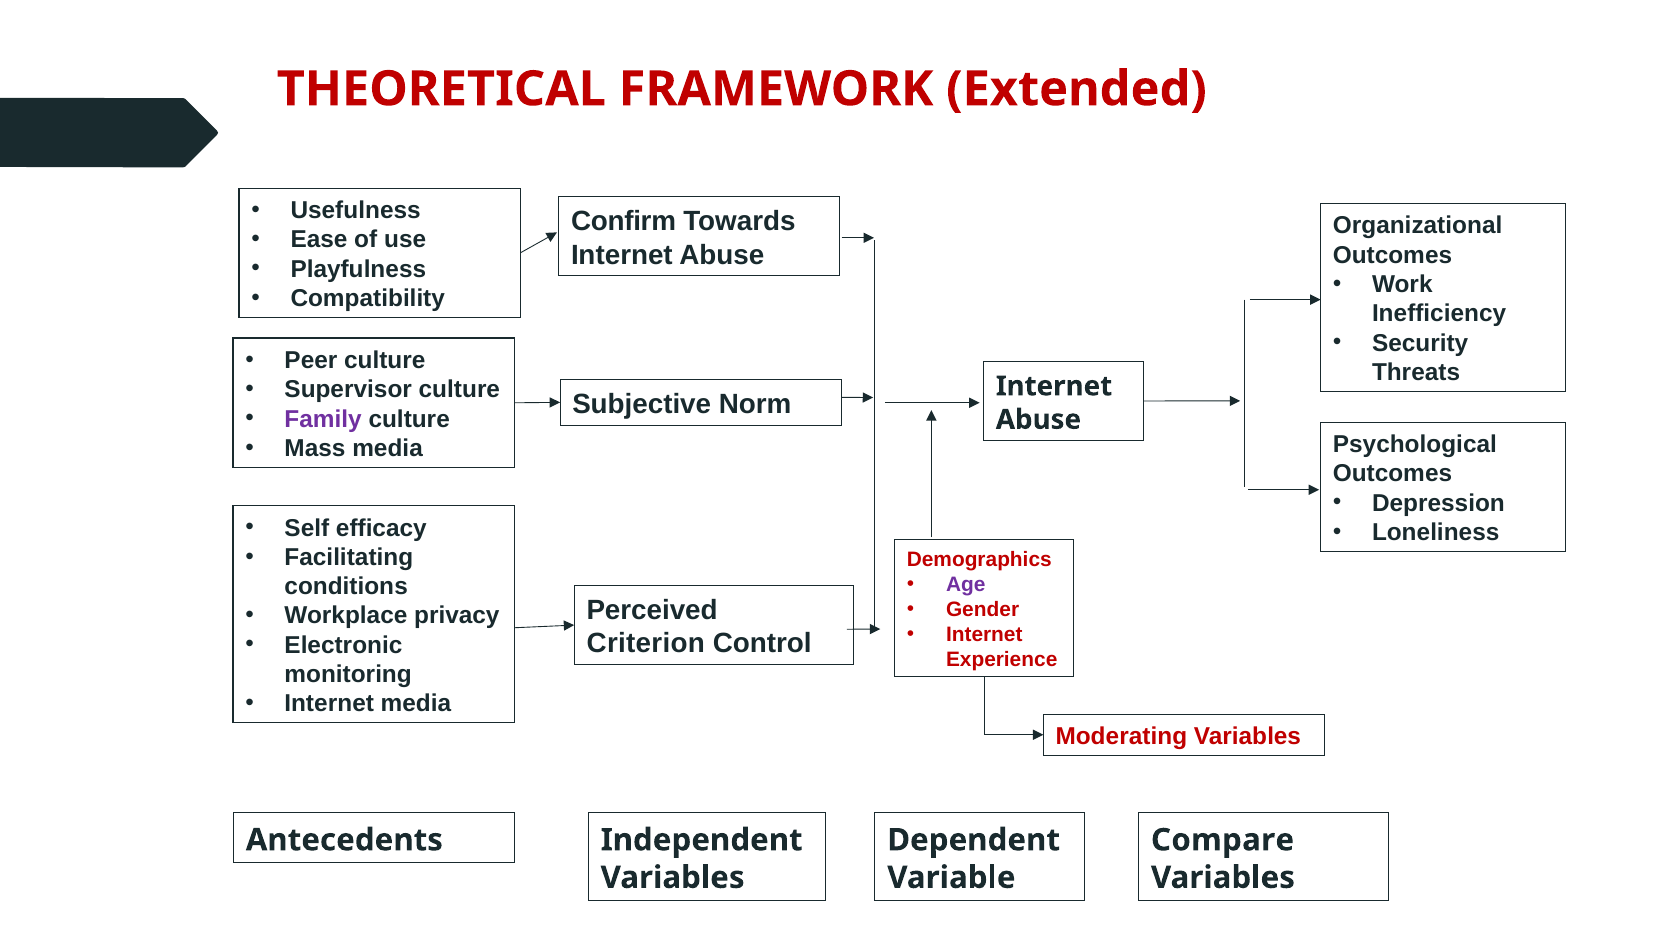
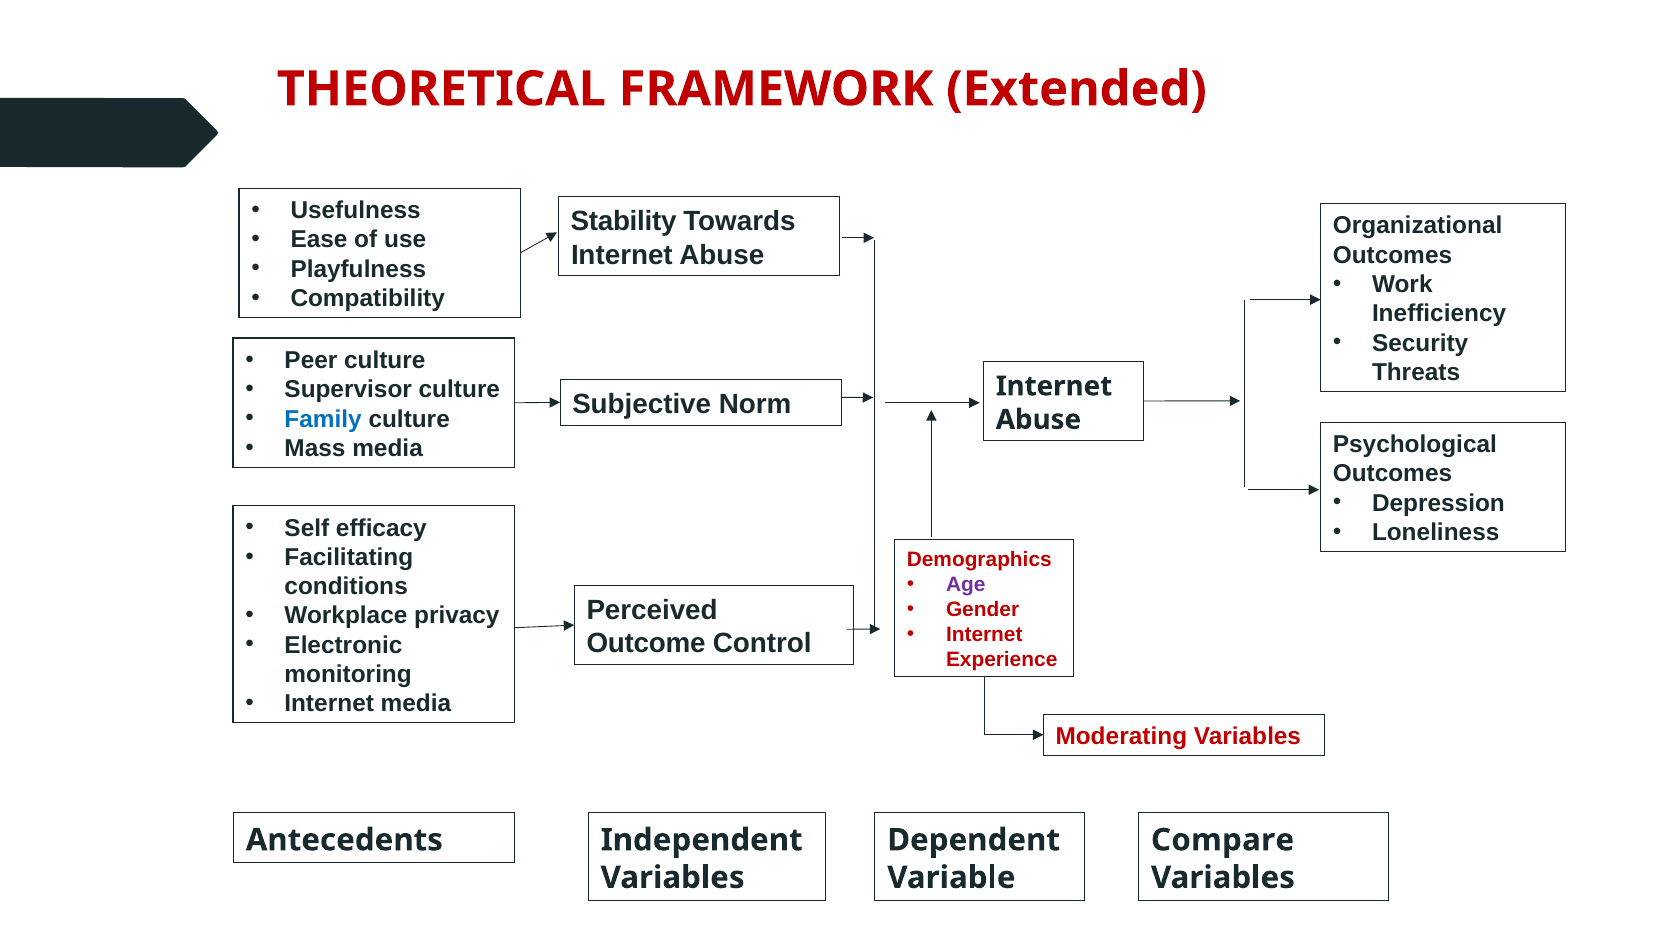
Confirm: Confirm -> Stability (624, 221)
Family colour: purple -> blue (323, 419)
Criterion: Criterion -> Outcome (646, 644)
